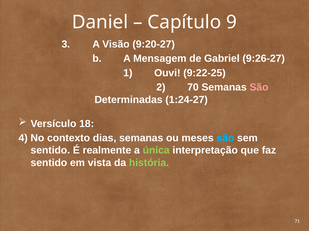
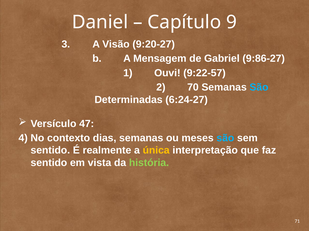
9:26-27: 9:26-27 -> 9:86-27 (264, 59)
9:22-25: 9:22-25 -> 9:22-57 (205, 73)
São colour: pink -> light blue (259, 88)
1:24-27: 1:24-27 -> 6:24-27 (187, 100)
18: 18 -> 47 (87, 124)
única colour: light green -> yellow (156, 151)
